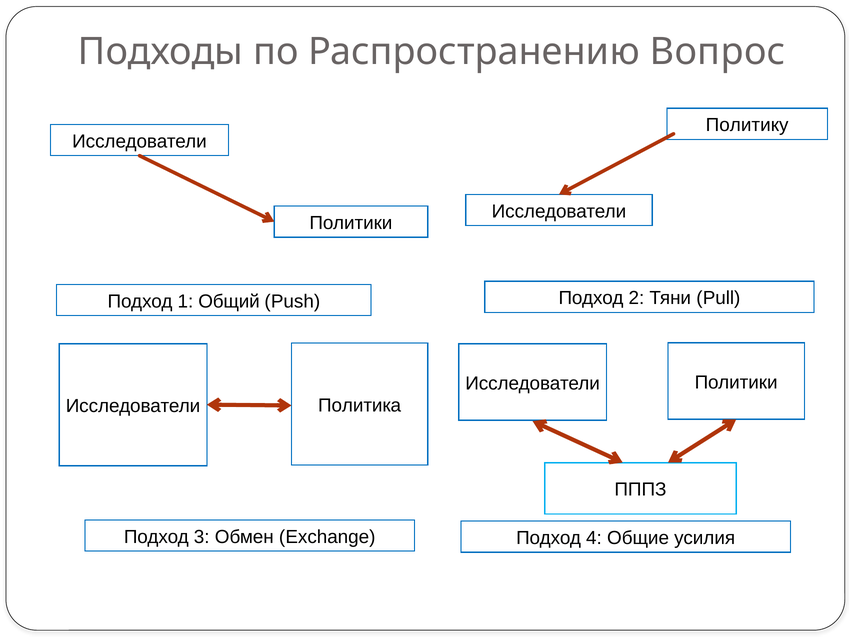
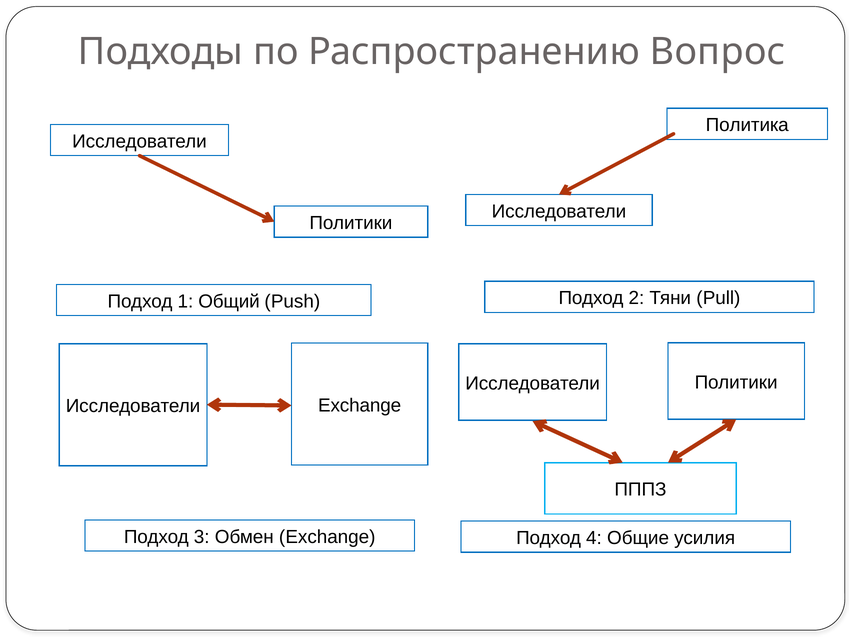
Политику: Политику -> Политика (747, 125)
Исследователи Политика: Политика -> Exchange (360, 405)
